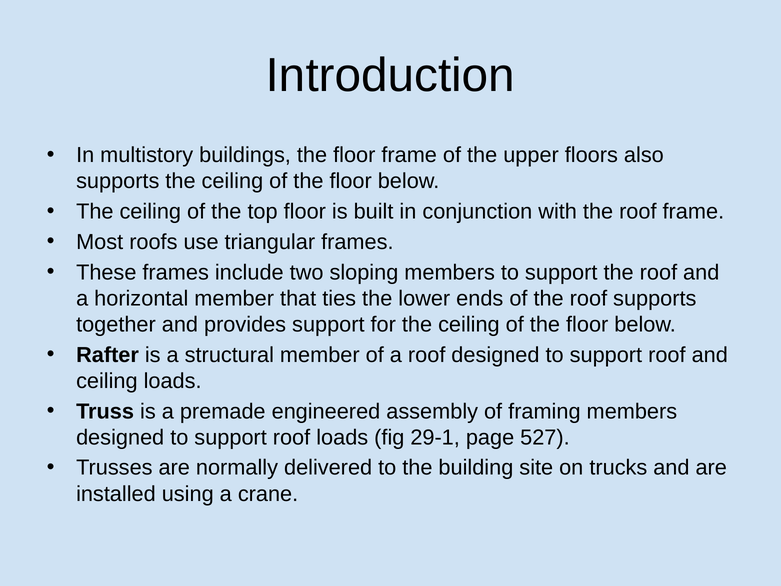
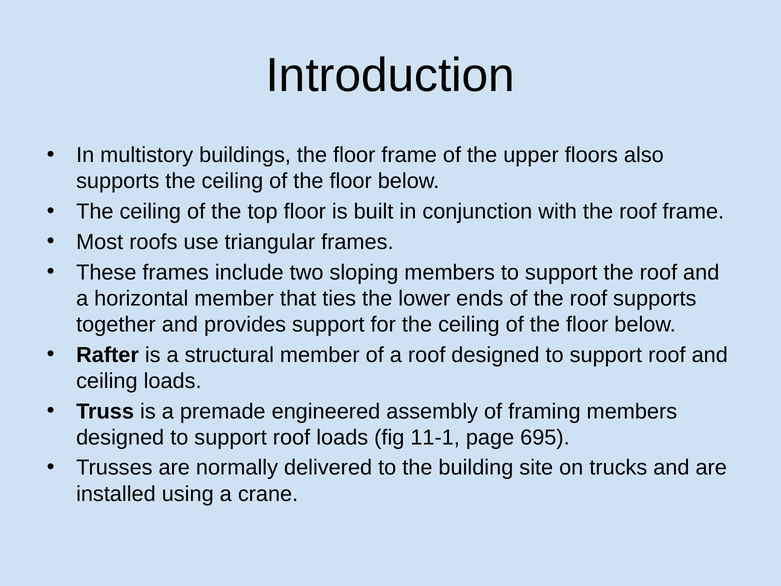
29-1: 29-1 -> 11-1 (435, 437)
527: 527 -> 695 (545, 437)
